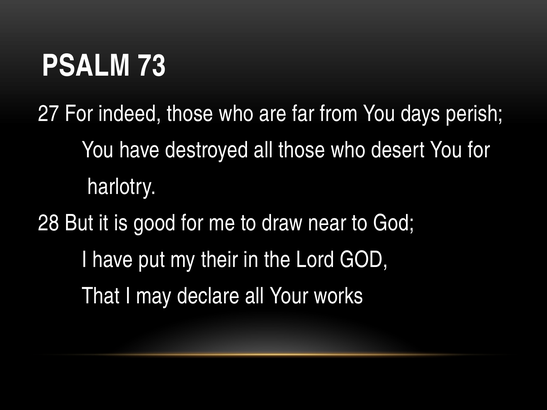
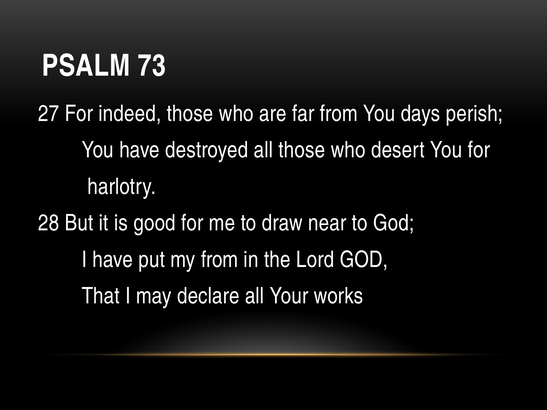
my their: their -> from (220, 260)
